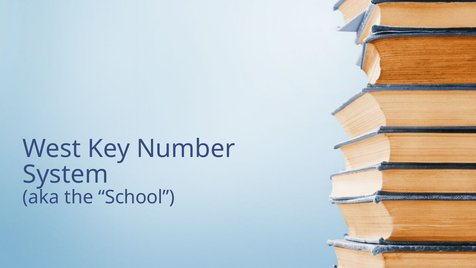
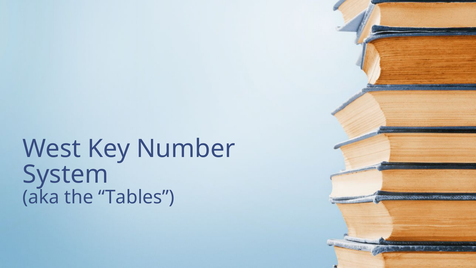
School: School -> Tables (136, 197)
